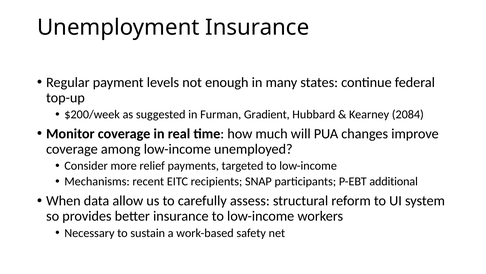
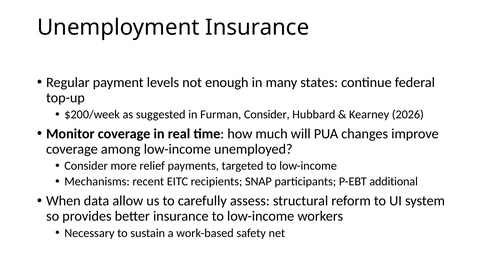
Furman Gradient: Gradient -> Consider (267, 114)
2084: 2084 -> 2026 (408, 114)
